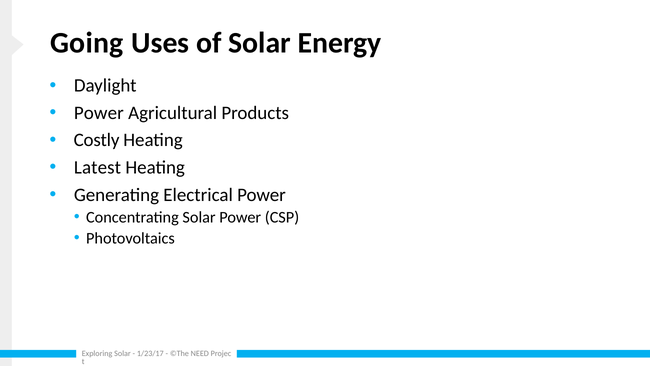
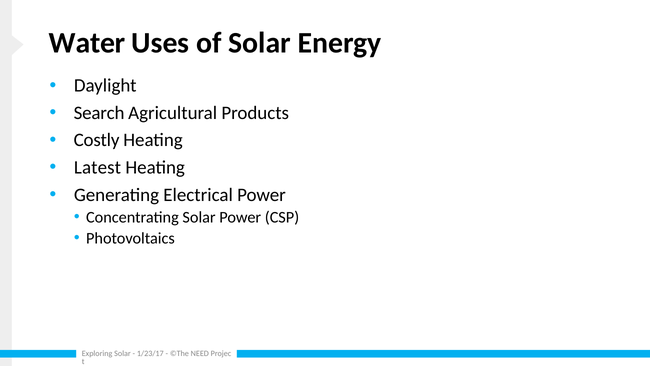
Going: Going -> Water (87, 43)
Power: Power -> Search (99, 113)
